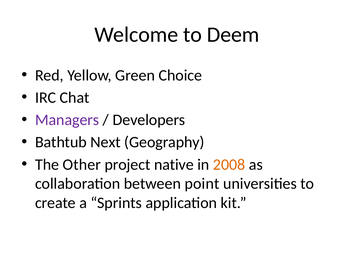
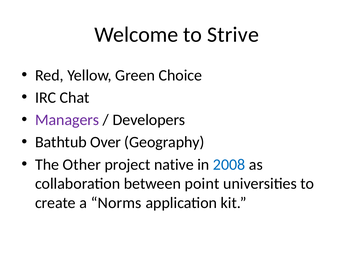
Deem: Deem -> Strive (233, 35)
Next: Next -> Over (106, 142)
2008 colour: orange -> blue (229, 165)
Sprints: Sprints -> Norms (116, 203)
